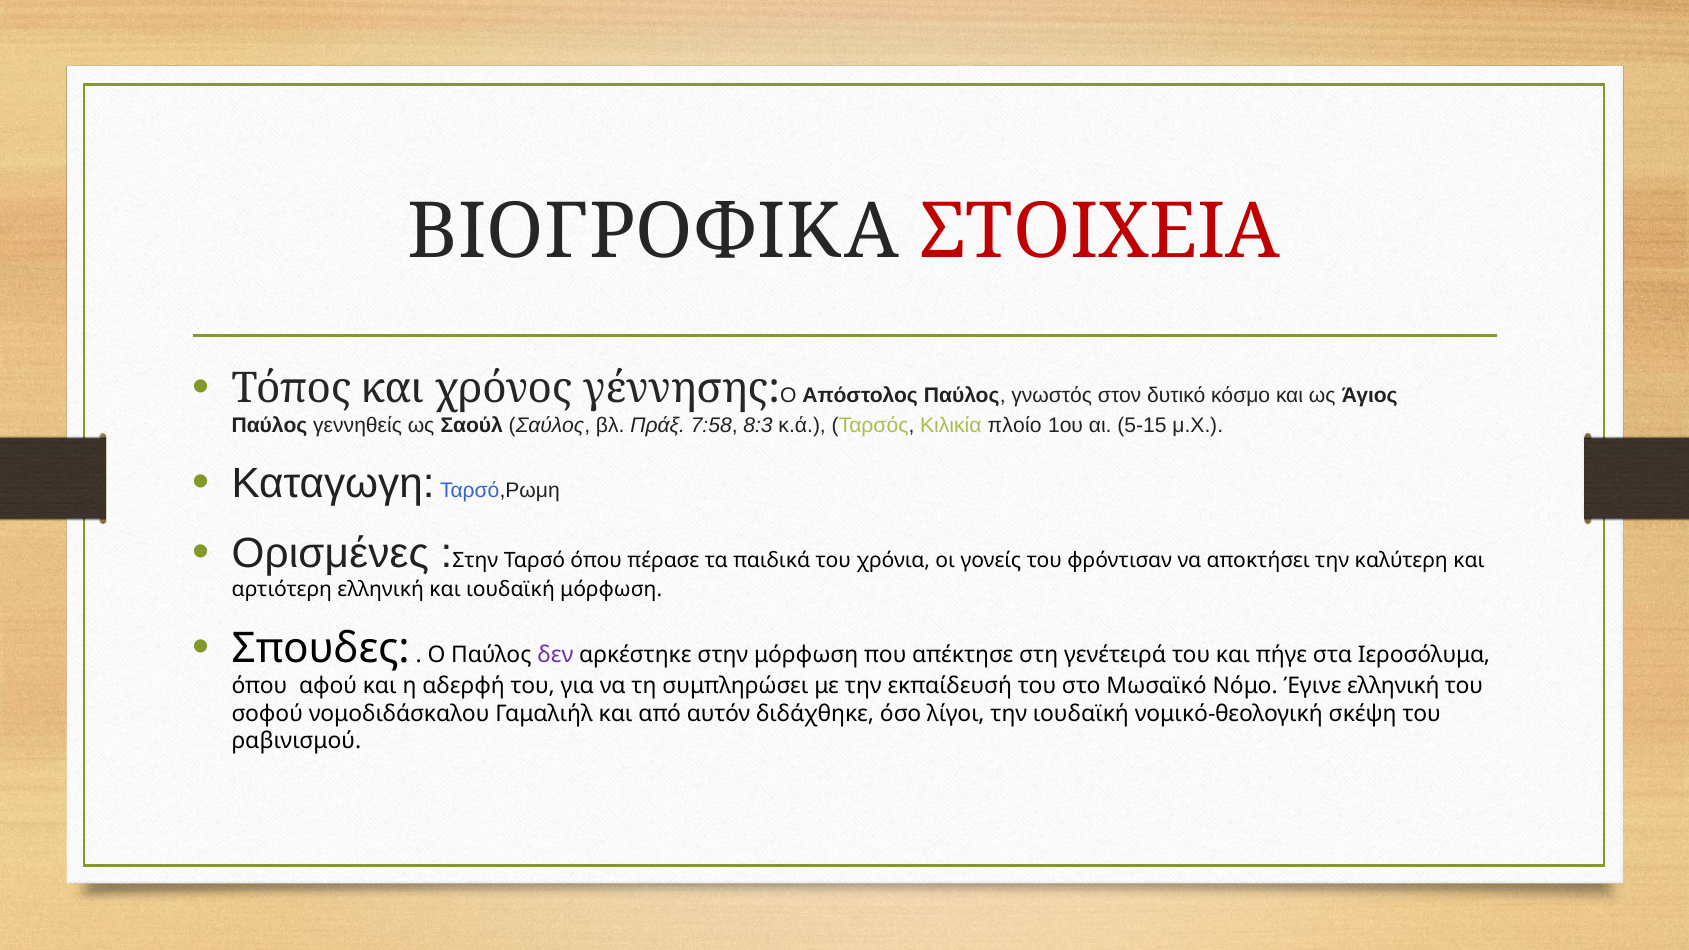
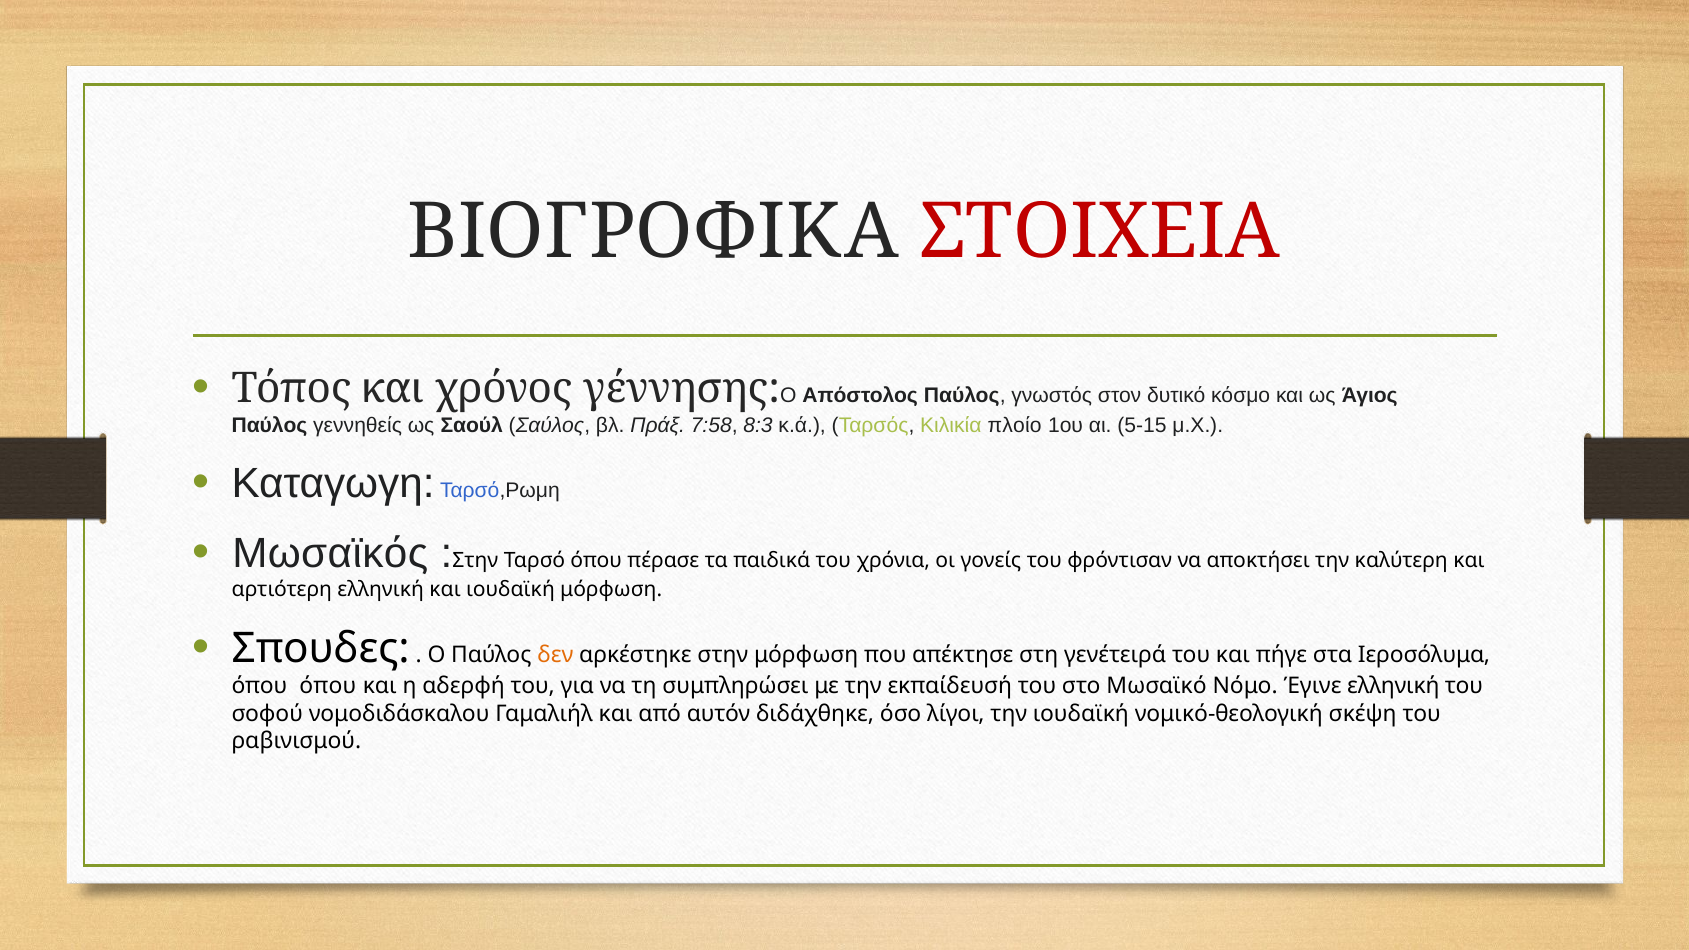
Ορισμένες: Ορισμένες -> Μωσαϊκός (330, 554)
δεν colour: purple -> orange (555, 655)
όπου αφού: αφού -> όπου (328, 686)
